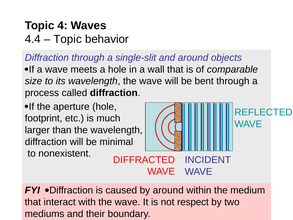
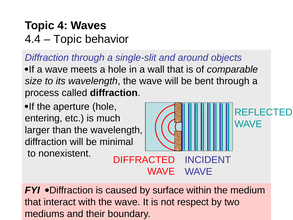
footprint: footprint -> entering (44, 118)
by around: around -> surface (168, 190)
